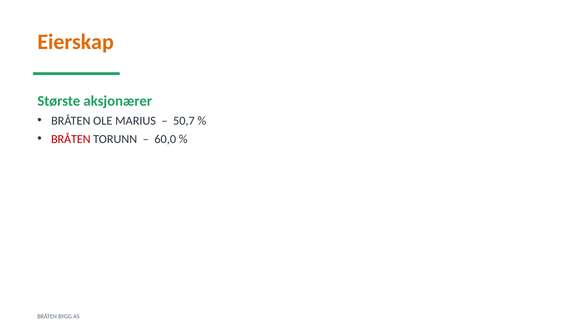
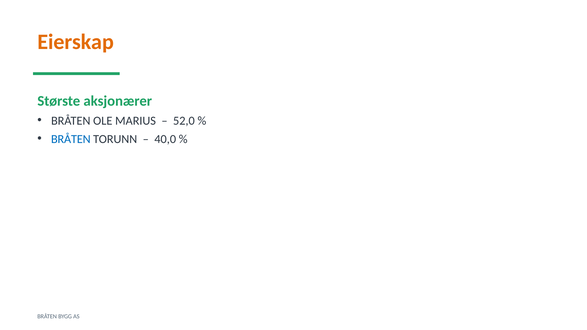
50,7: 50,7 -> 52,0 (184, 121)
BRÅTEN colour: red -> blue (71, 139)
60,0: 60,0 -> 40,0 (165, 139)
